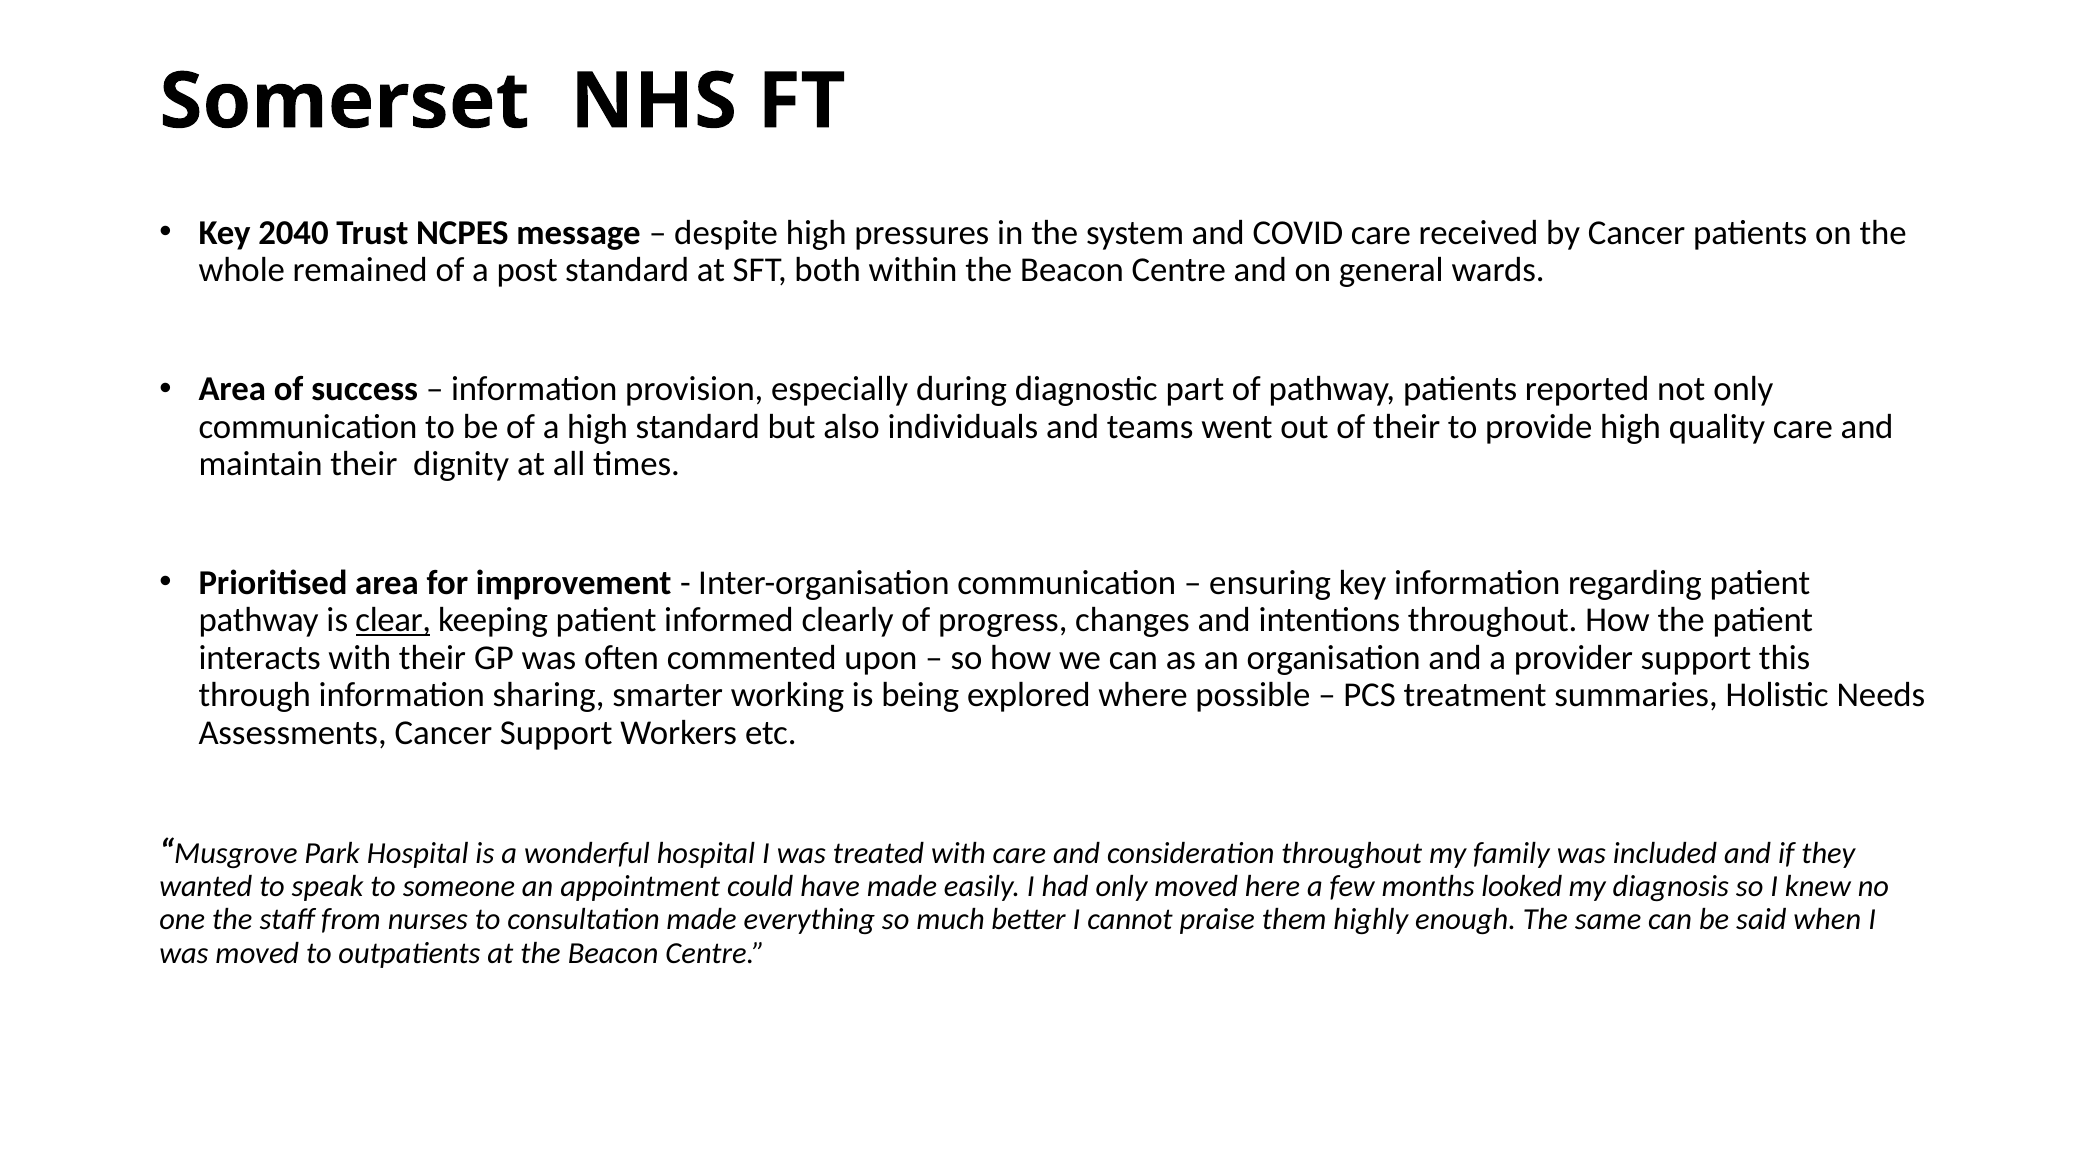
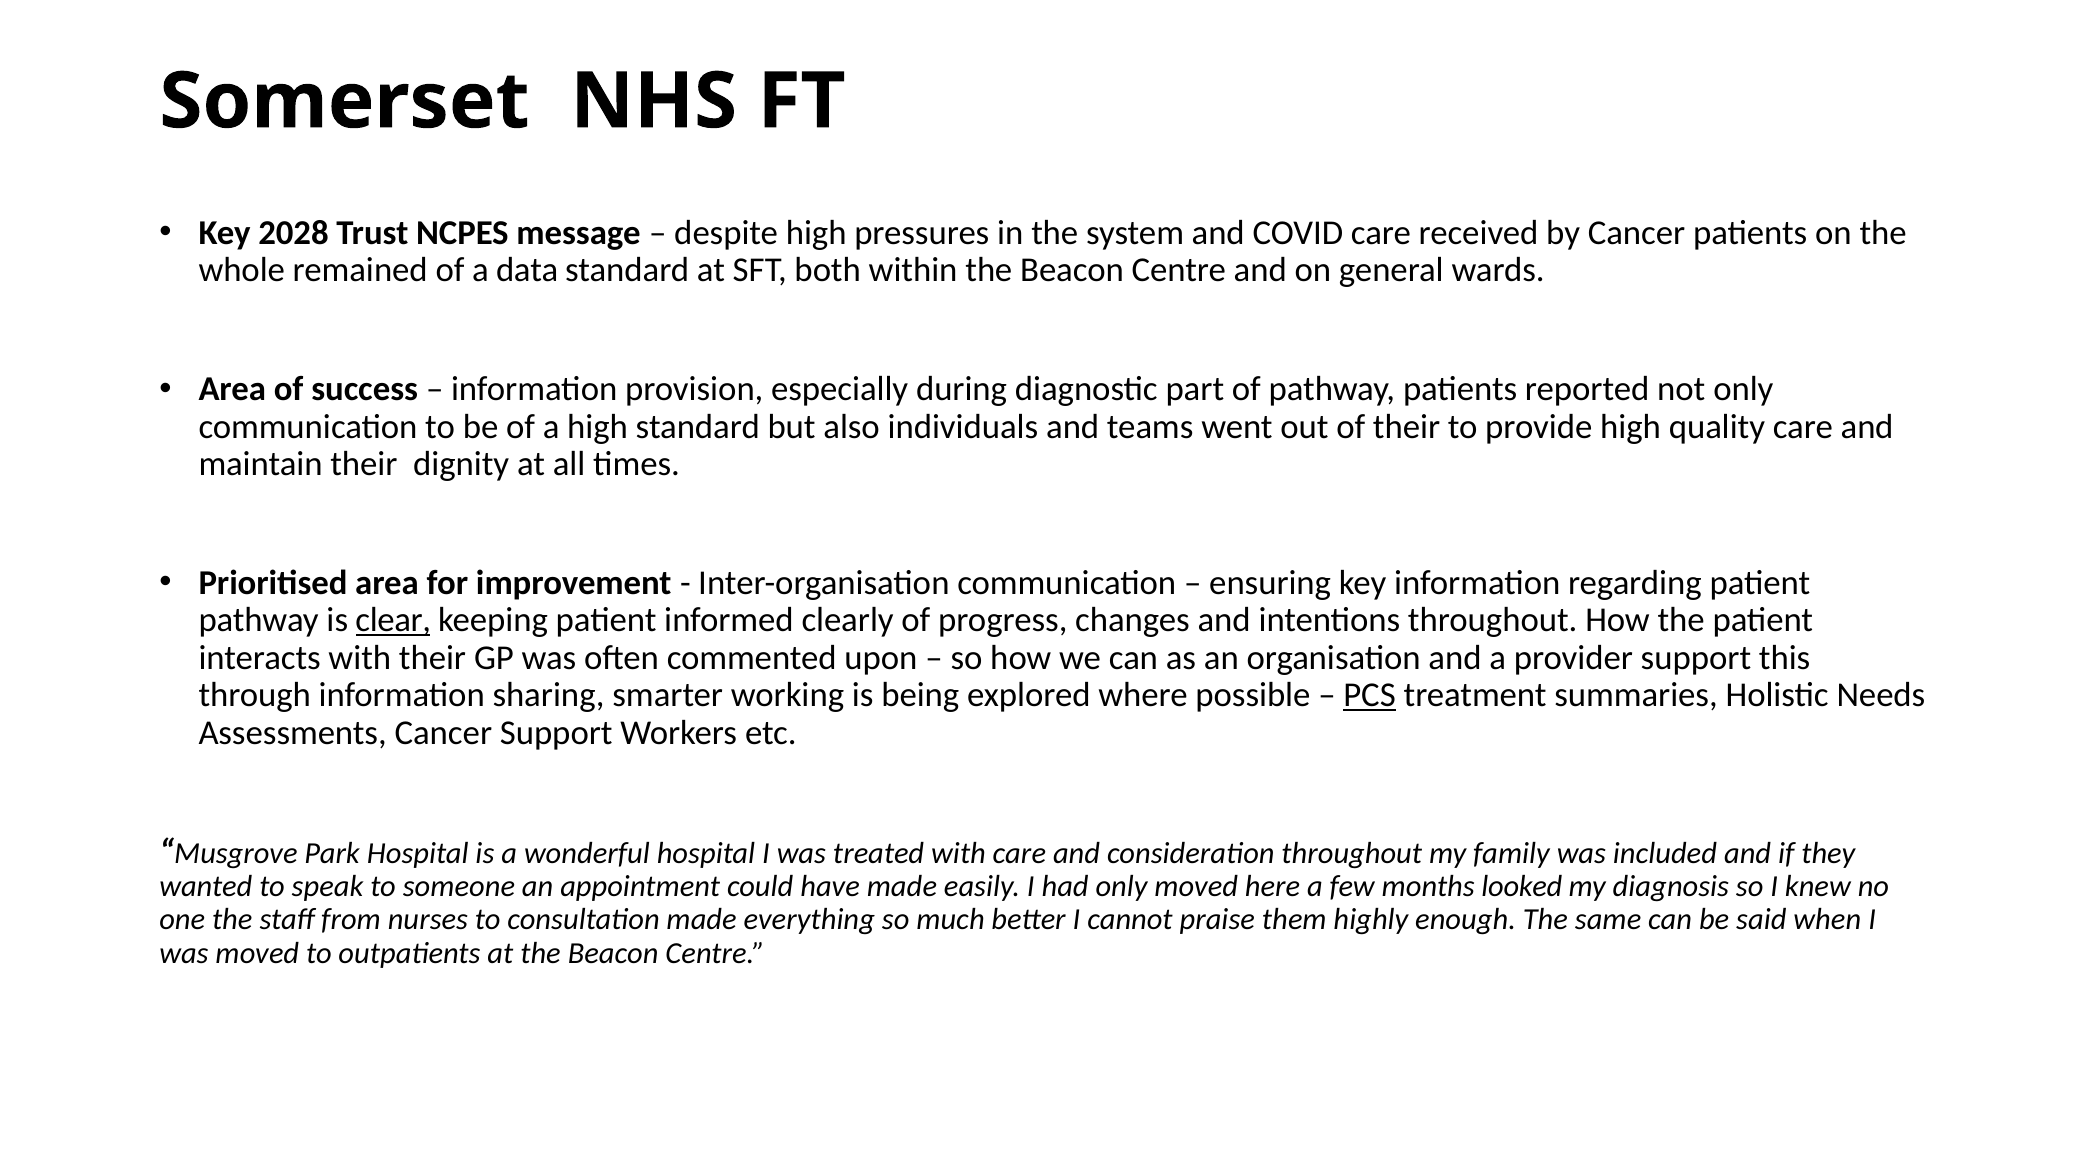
2040: 2040 -> 2028 (293, 233)
post: post -> data (527, 270)
PCS underline: none -> present (1370, 695)
